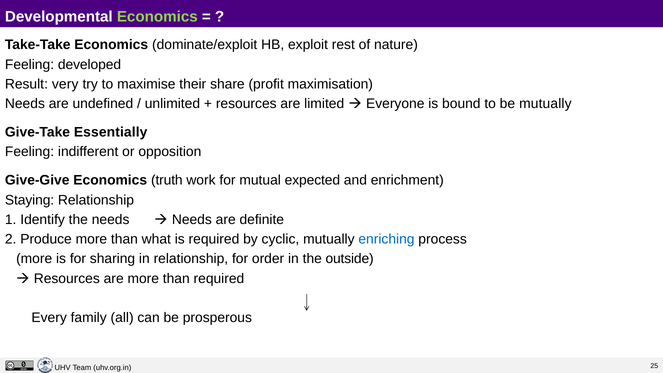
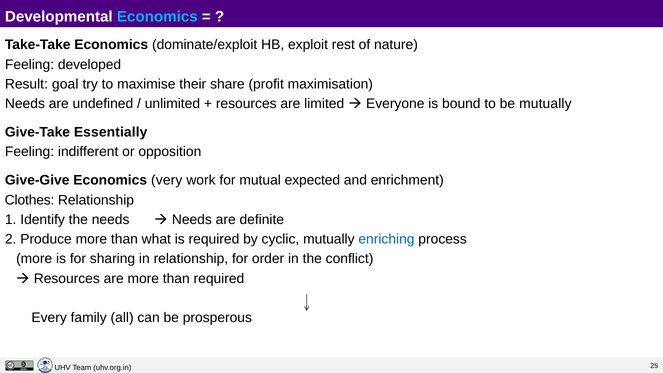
Economics colour: light green -> light blue (157, 17)
very: very -> goal (65, 84)
truth: truth -> very (167, 180)
Staying: Staying -> Clothes (30, 200)
outside: outside -> conflict (350, 259)
